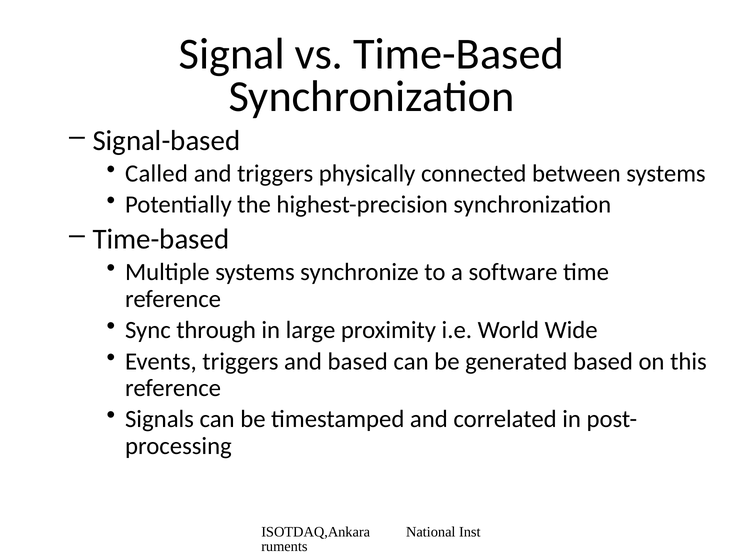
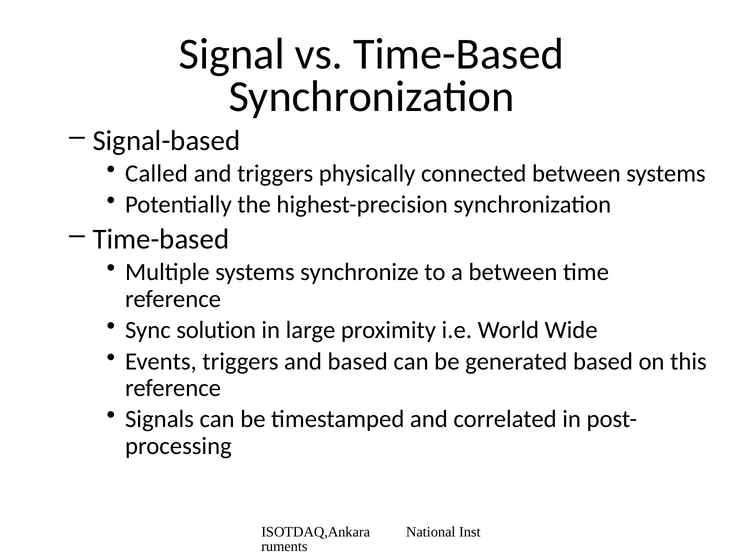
a software: software -> between (513, 272)
through: through -> solution (216, 330)
